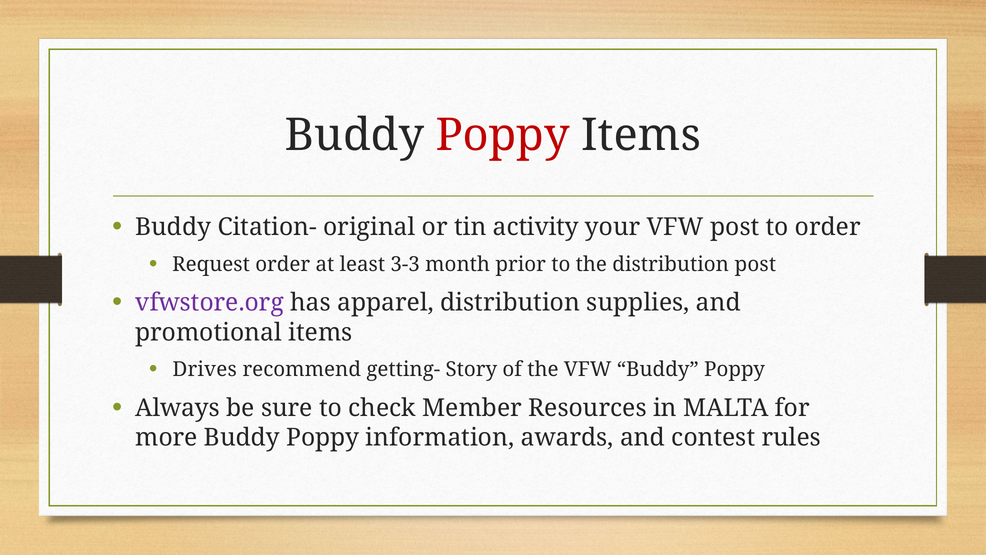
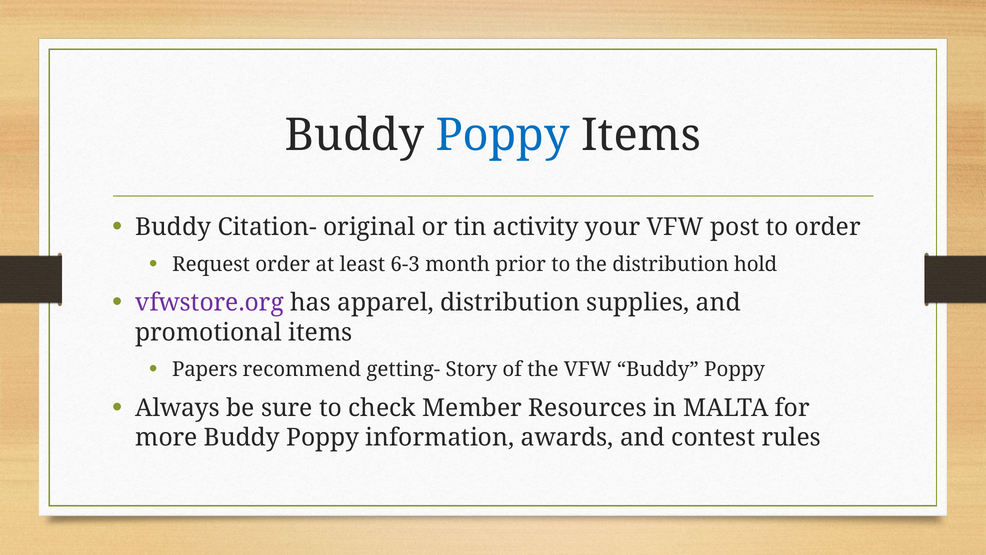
Poppy colour: red -> blue (503, 135)
3-3: 3-3 -> 6-3 (405, 264)
distribution post: post -> hold (756, 264)
Drives: Drives -> Papers (205, 369)
